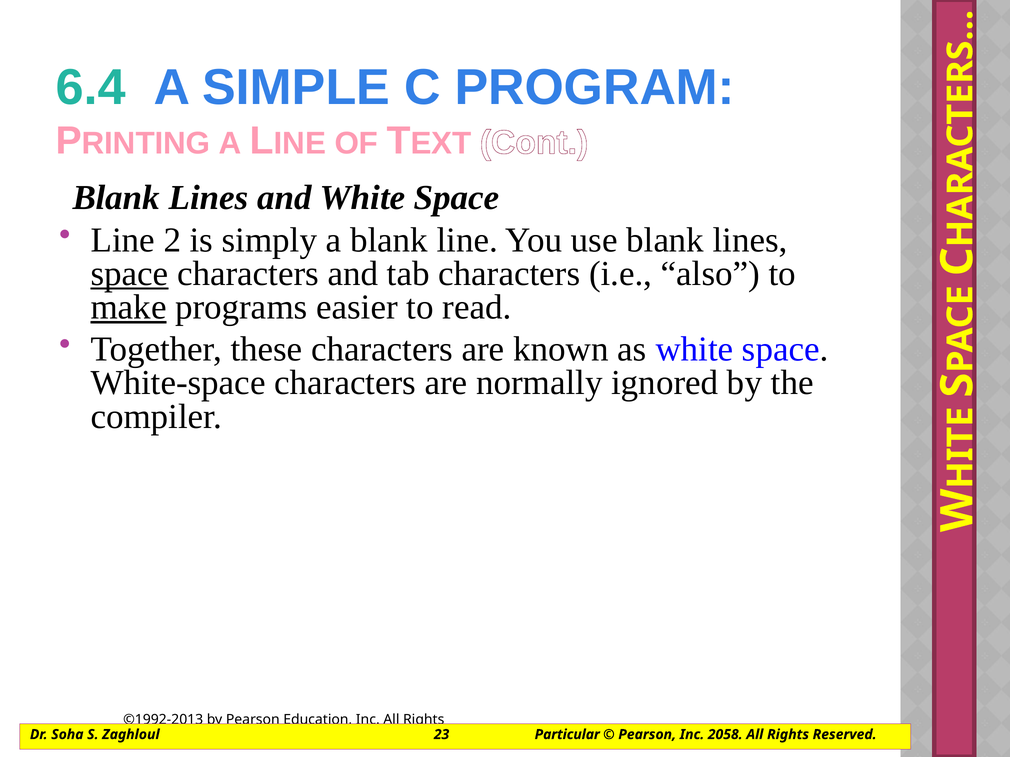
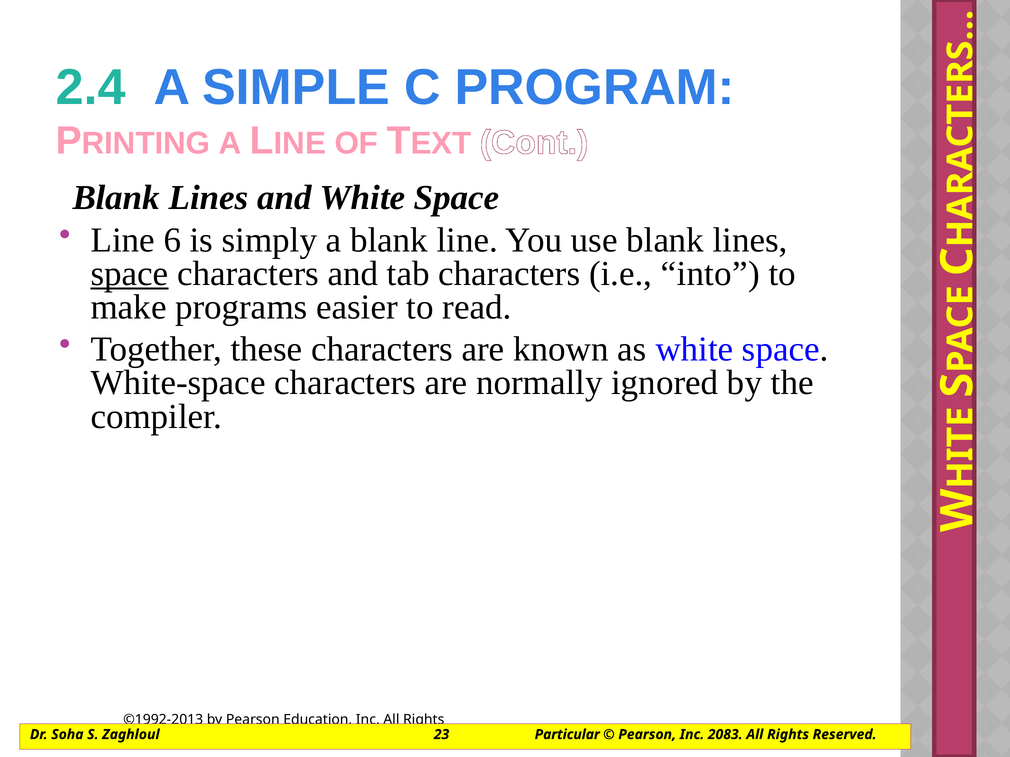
6.4: 6.4 -> 2.4 (91, 88)
2: 2 -> 6 (172, 240)
also: also -> into (710, 274)
make underline: present -> none (129, 307)
2058: 2058 -> 2083 (725, 735)
